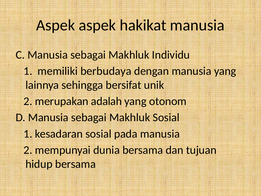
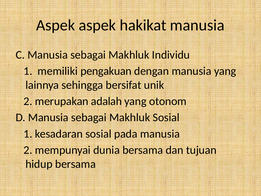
berbudaya: berbudaya -> pengakuan (106, 71)
